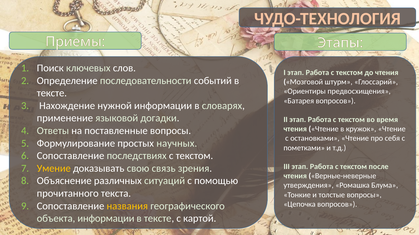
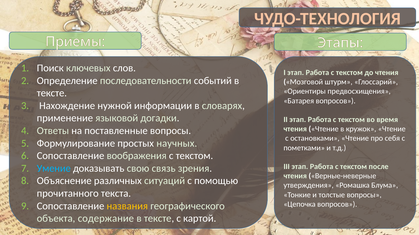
последствиях: последствиях -> воображения (137, 156)
Умение colour: yellow -> light blue (54, 169)
объекта информации: информации -> содержание (106, 219)
